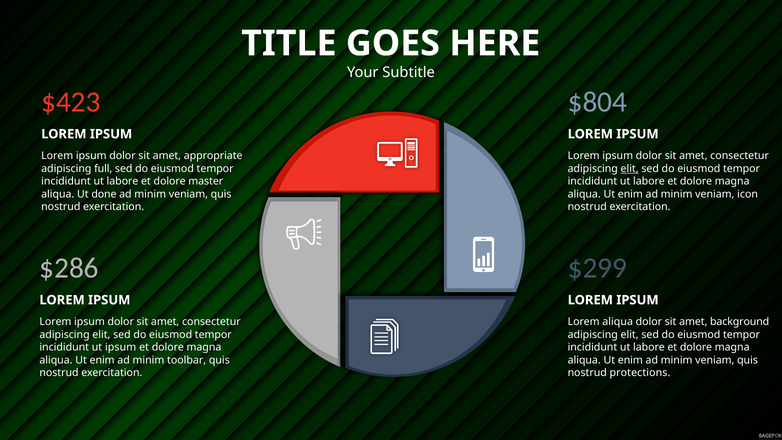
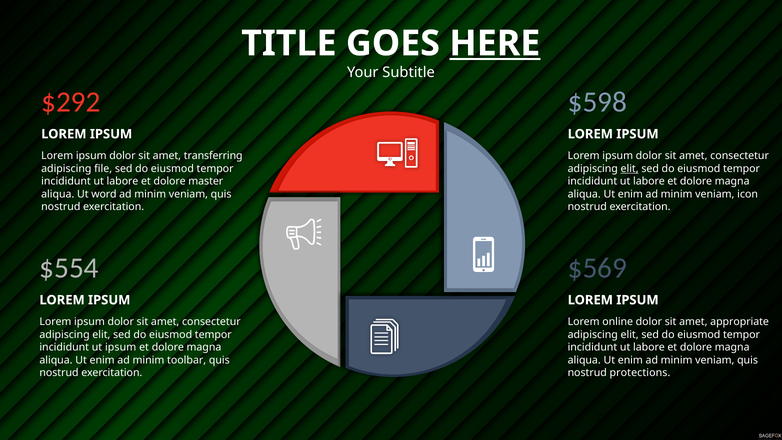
HERE underline: none -> present (495, 43)
$423: $423 -> $292 (71, 102)
$804: $804 -> $598 (597, 102)
appropriate: appropriate -> transferring (213, 156)
full: full -> file (103, 169)
done: done -> word (104, 194)
$286: $286 -> $554 (69, 268)
$299: $299 -> $569 (597, 268)
Lorem aliqua: aliqua -> online (618, 322)
background: background -> appropriate (740, 322)
